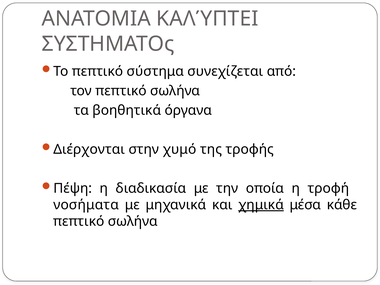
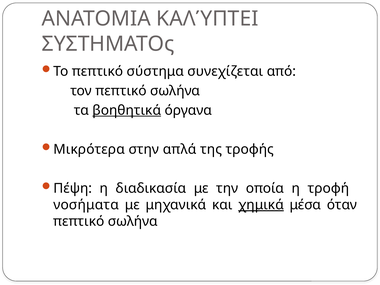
βοηθητικά underline: none -> present (127, 110)
Διέρχονται: Διέρχονται -> Μικρότερα (89, 149)
χυμό: χυμό -> απλά (180, 149)
κάθε: κάθε -> όταν (342, 205)
